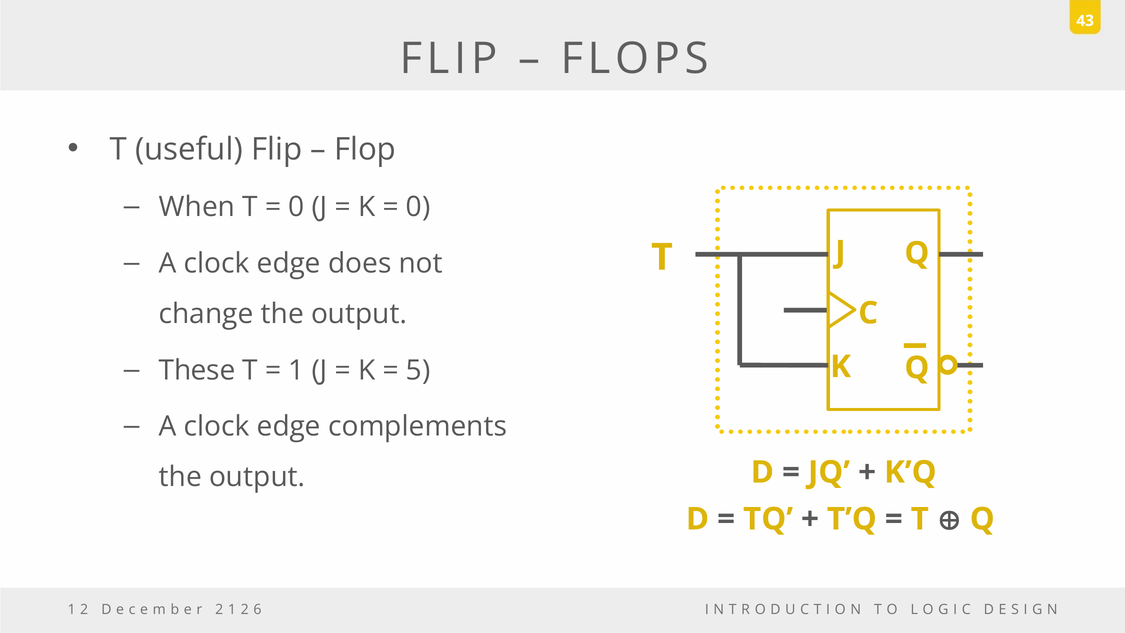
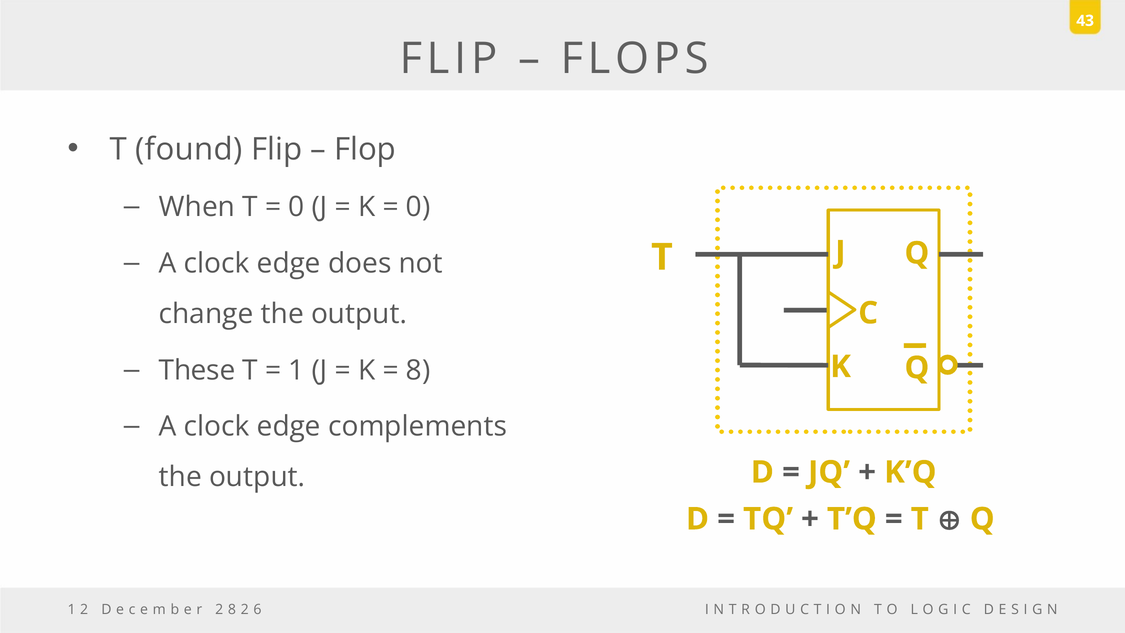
useful: useful -> found (189, 149)
5: 5 -> 8 (418, 370)
1: 1 -> 8 (232, 609)
